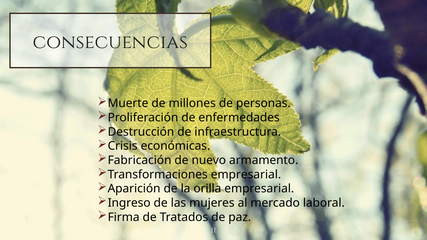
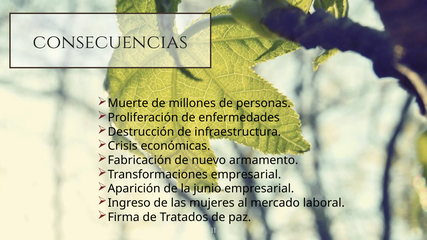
orilla: orilla -> junio (207, 189)
